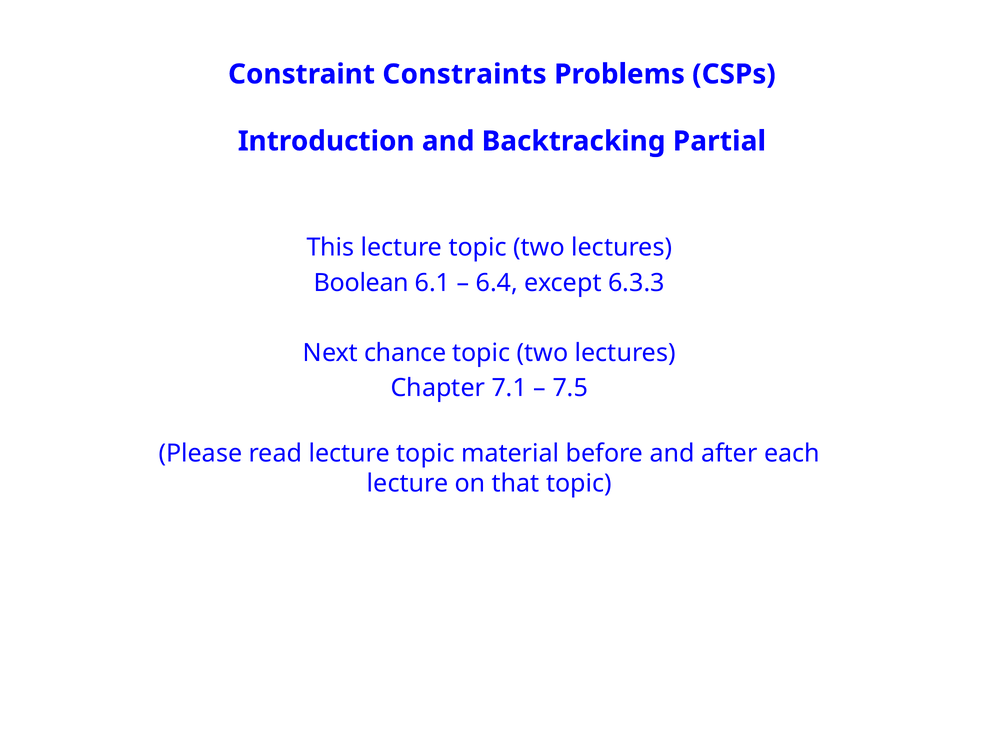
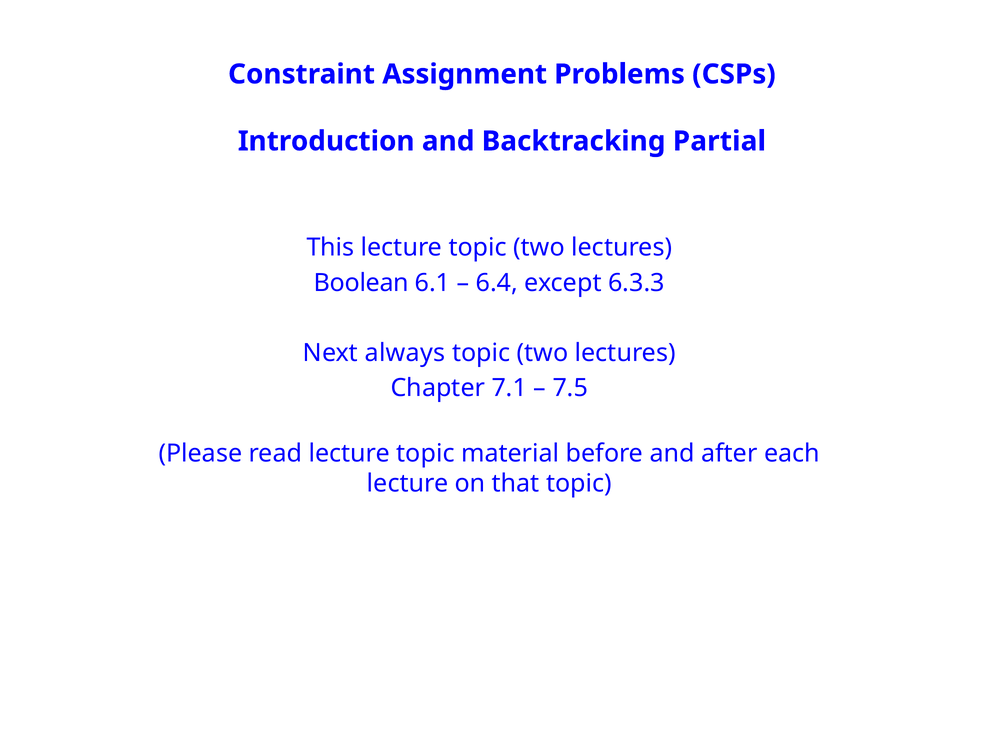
Constraints: Constraints -> Assignment (465, 74)
chance: chance -> always (405, 353)
